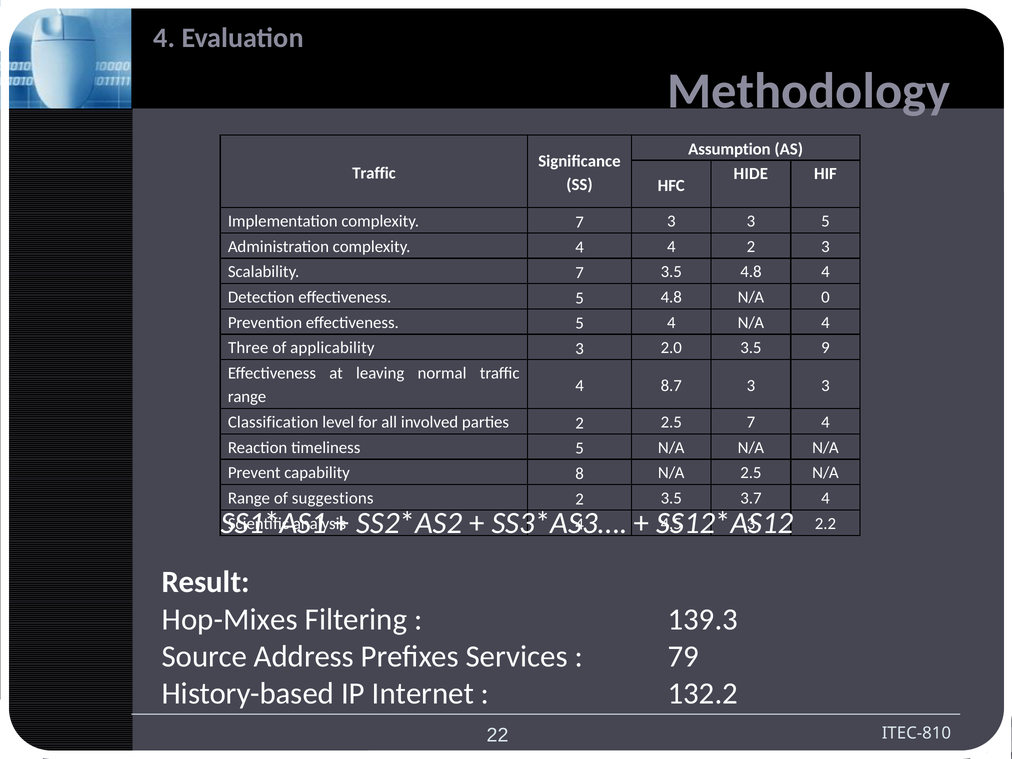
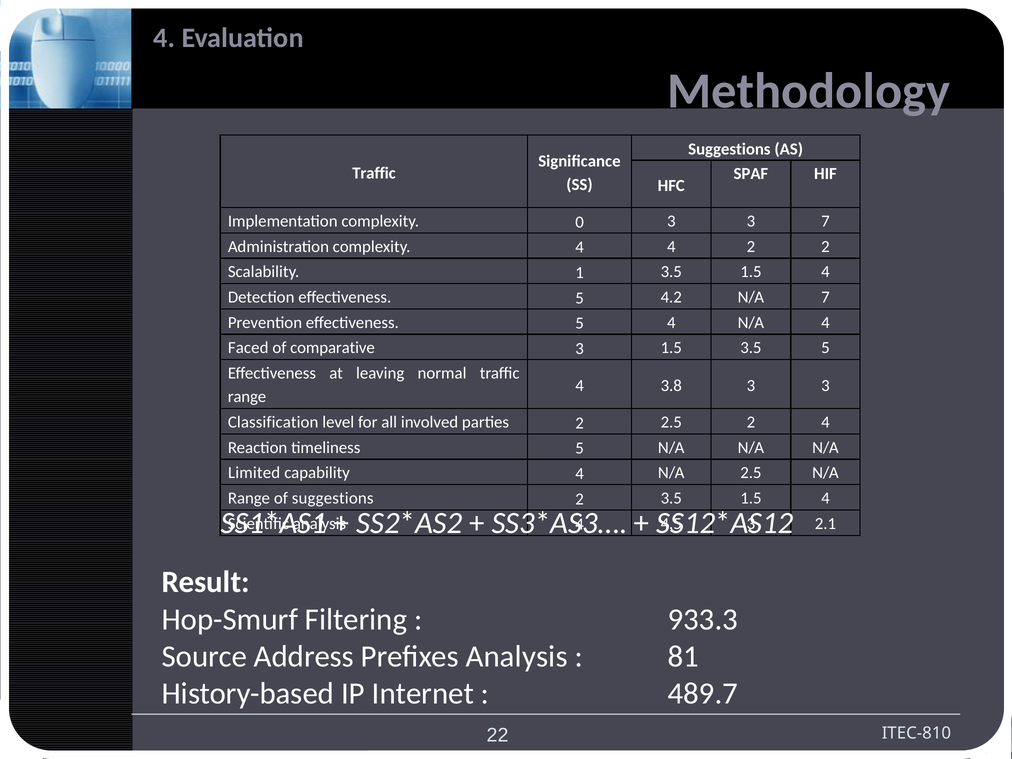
Assumption: Assumption -> Suggestions (729, 149)
HIDE: HIDE -> SPAF (751, 174)
complexity 7: 7 -> 0 (580, 222)
3 5: 5 -> 7 (825, 221)
2 3: 3 -> 2 (825, 246)
Scalability 7: 7 -> 1 (580, 273)
4.8: 4.8 -> 1.5 (751, 272)
5 4.8: 4.8 -> 4.2 (671, 297)
N/A 0: 0 -> 7 (825, 297)
Three: Three -> Faced (248, 348)
applicability: applicability -> comparative (332, 348)
3 2.0: 2.0 -> 1.5 (671, 348)
3.5 9: 9 -> 5 (825, 348)
8.7: 8.7 -> 3.8 (671, 386)
2.5 7: 7 -> 2 (751, 422)
Prevent: Prevent -> Limited (254, 473)
capability 8: 8 -> 4 (580, 474)
2 3.5 3.7: 3.7 -> 1.5 (751, 498)
2.2: 2.2 -> 2.1 (825, 523)
Hop-Mixes: Hop-Mixes -> Hop-Smurf (230, 619)
139.3: 139.3 -> 933.3 (703, 619)
Prefixes Services: Services -> Analysis (517, 656)
79: 79 -> 81 (683, 656)
132.2: 132.2 -> 489.7 (703, 694)
